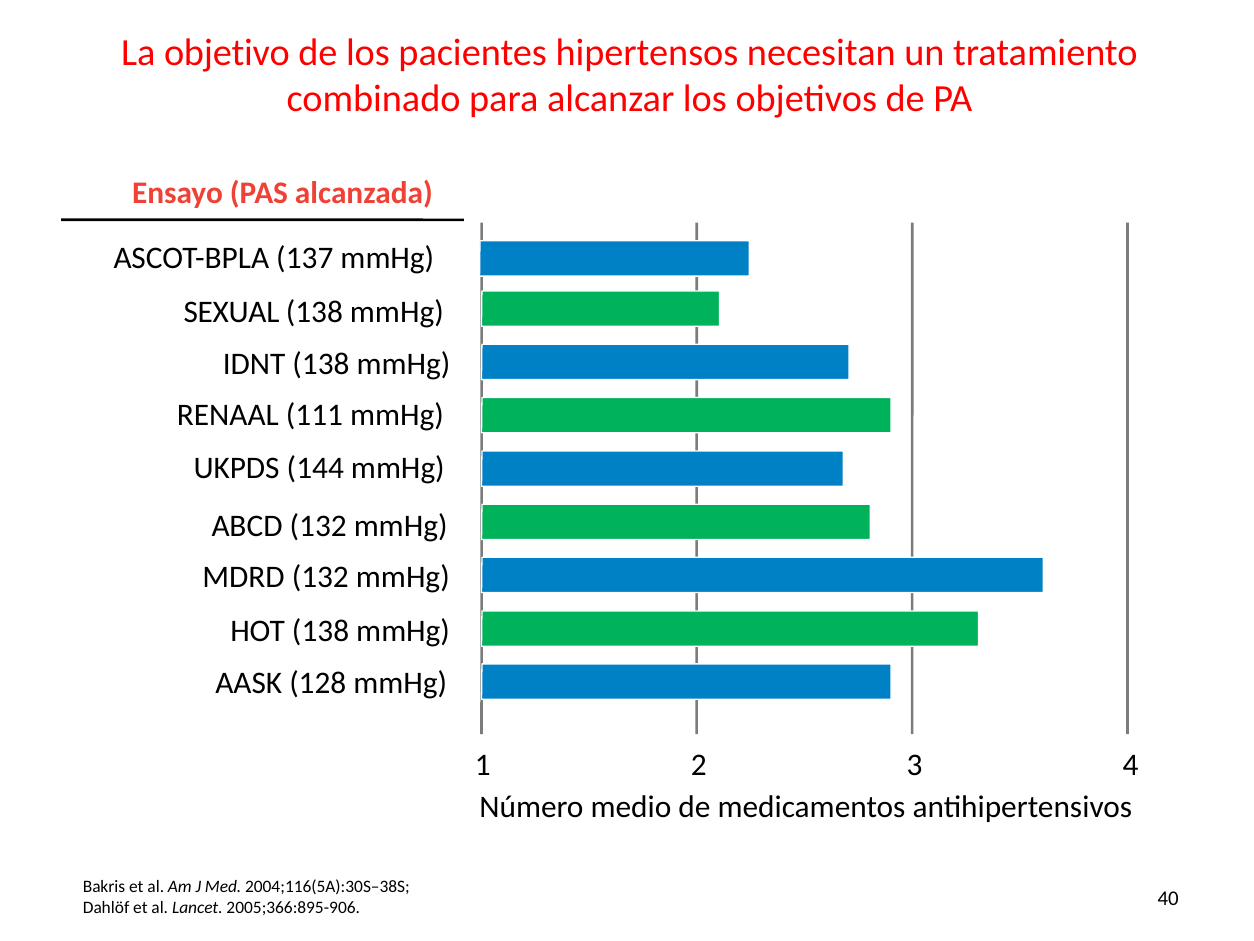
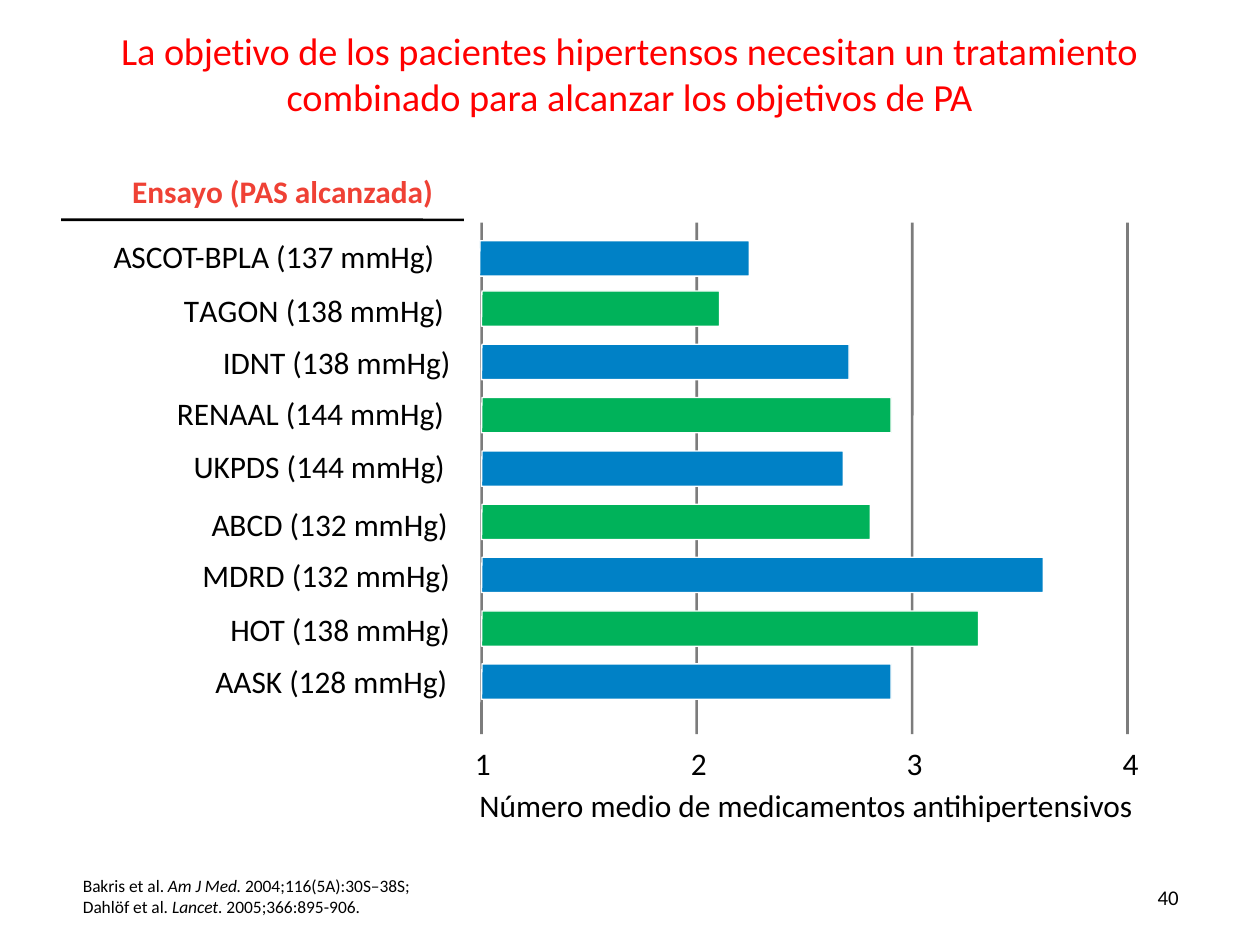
SEXUAL: SEXUAL -> TAGON (231, 312)
RENAAL 111: 111 -> 144 (314, 415)
